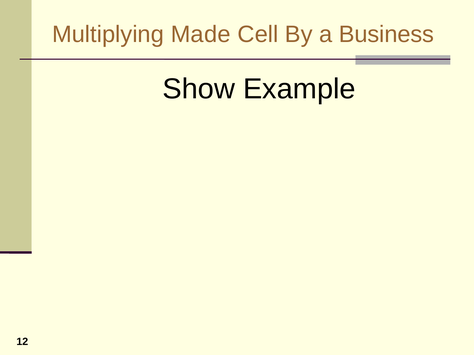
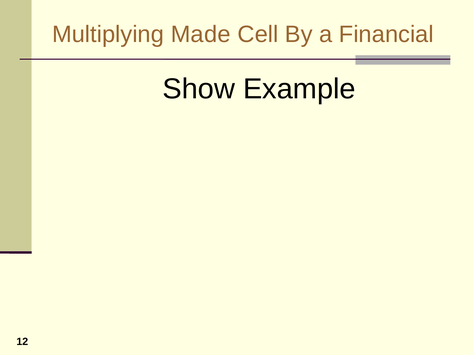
Business: Business -> Financial (386, 35)
